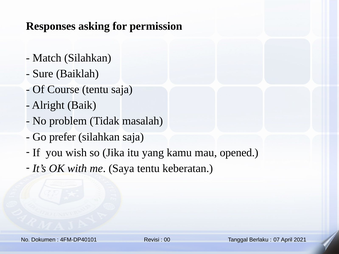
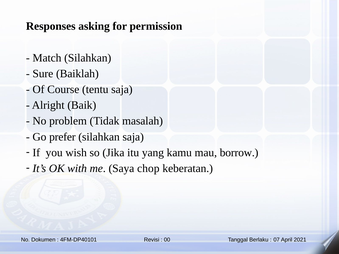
opened: opened -> borrow (239, 153)
Saya tentu: tentu -> chop (148, 169)
